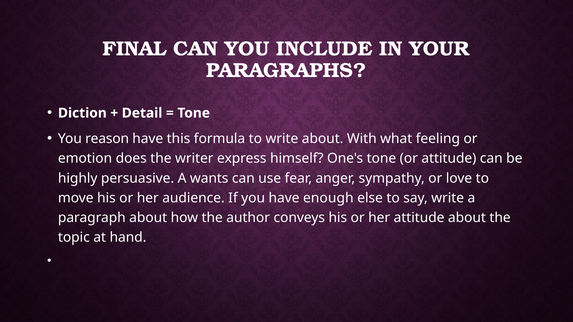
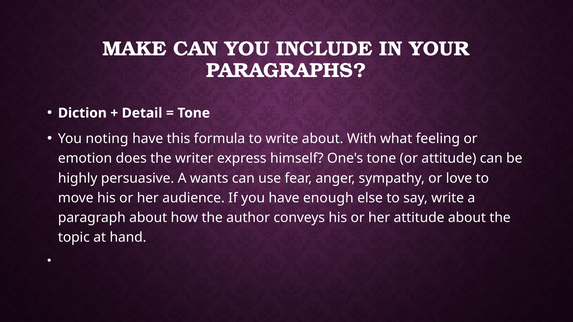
FINAL: FINAL -> MAKE (134, 49)
reason: reason -> noting (107, 139)
